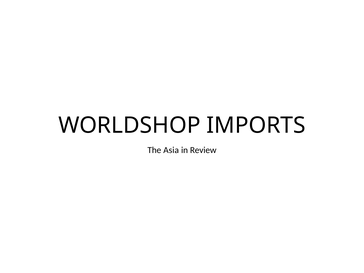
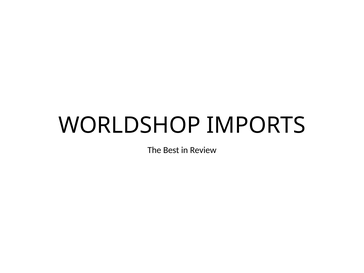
Asia: Asia -> Best (171, 150)
